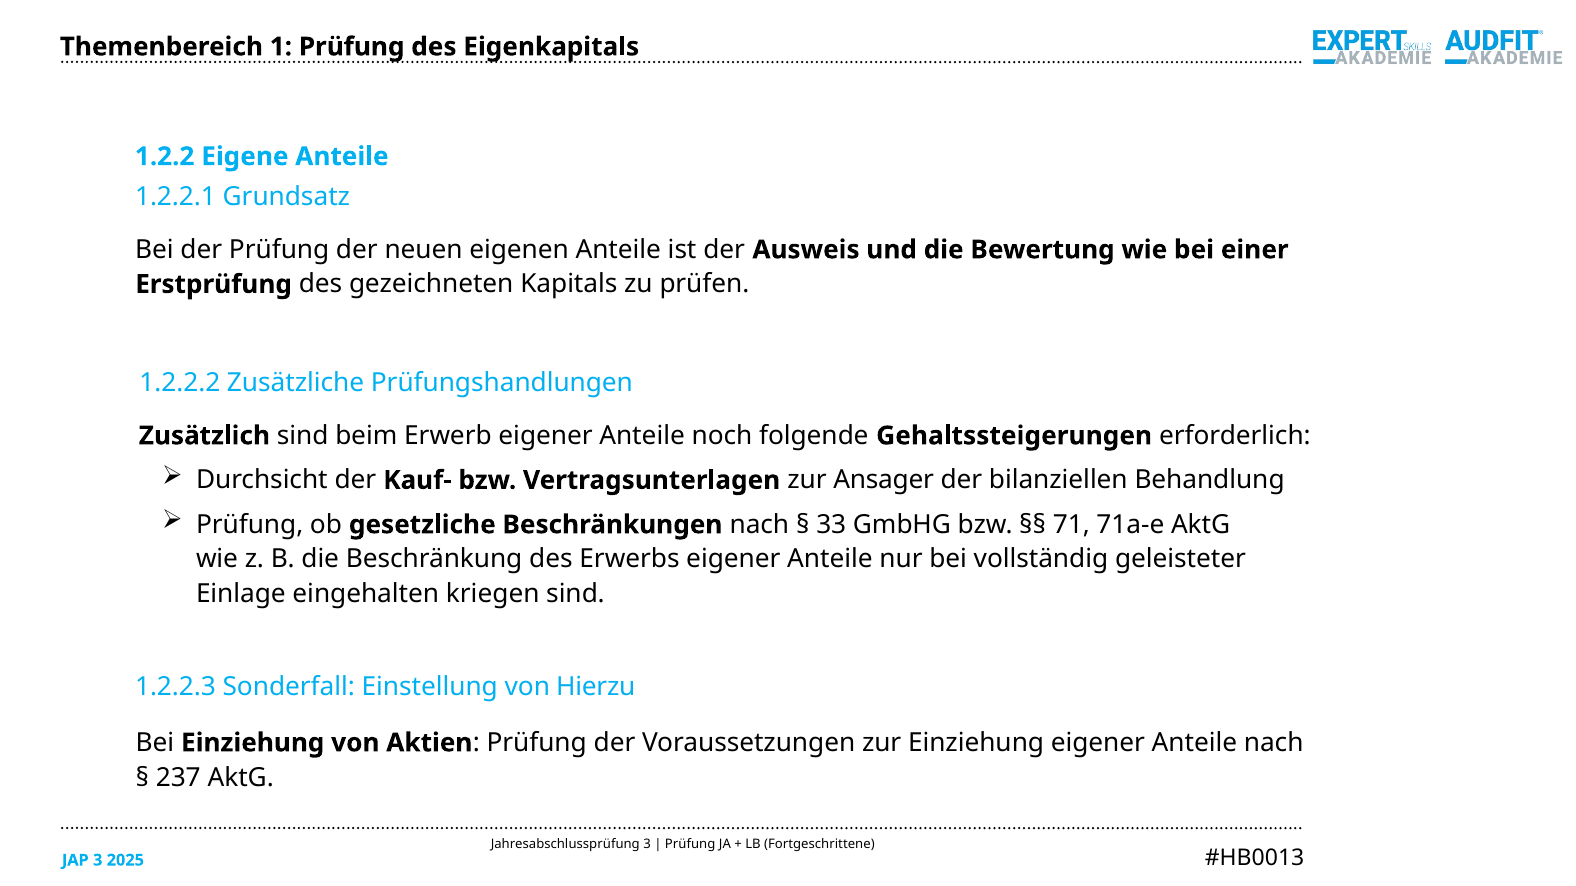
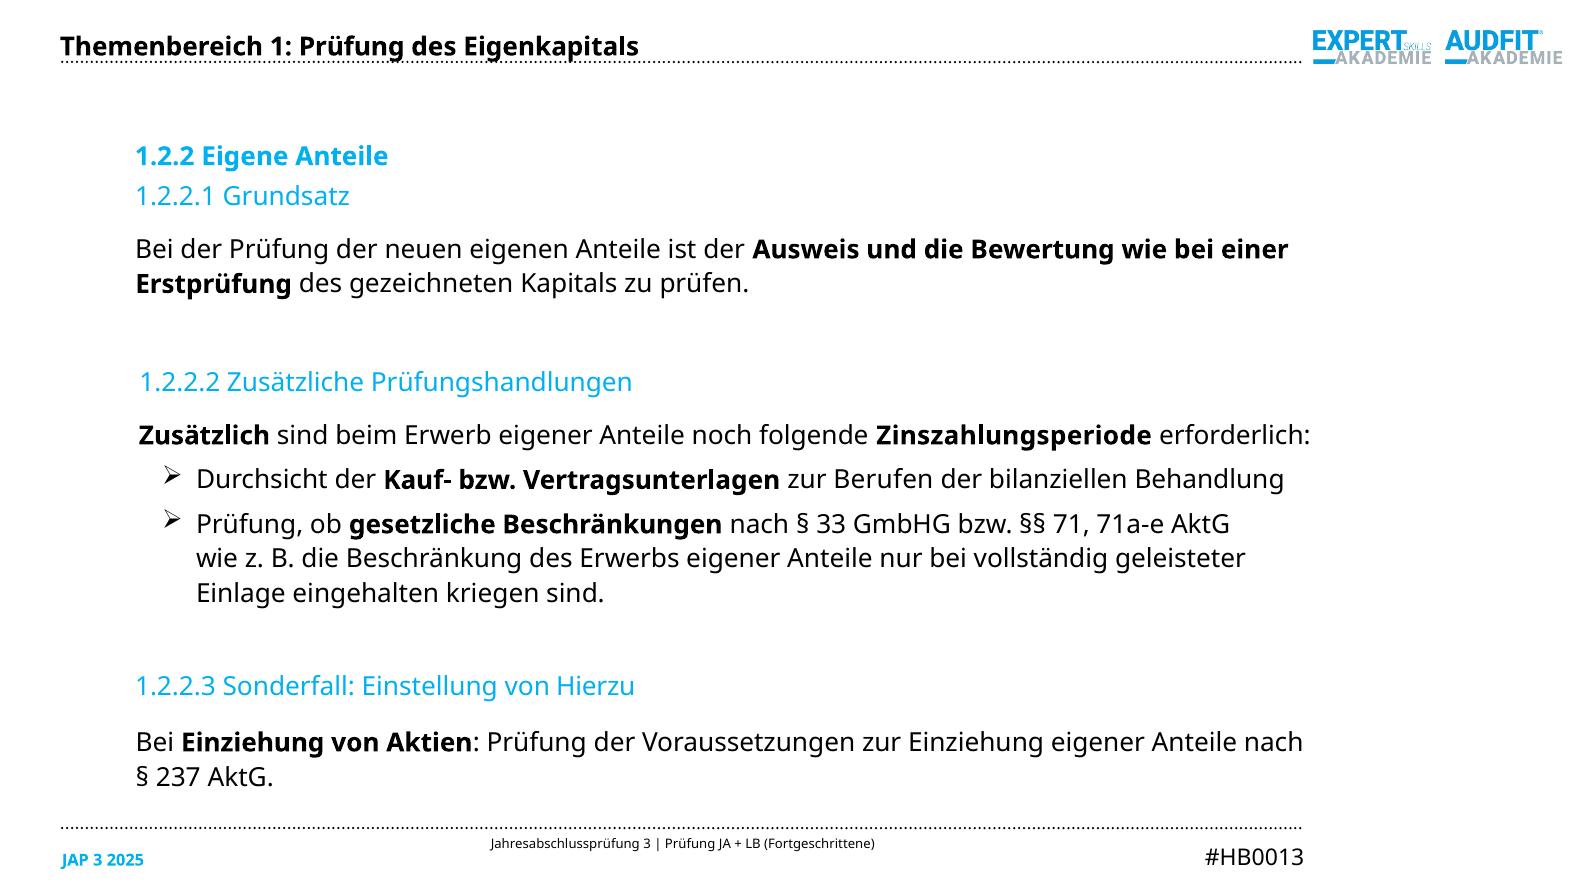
Gehaltssteigerungen: Gehaltssteigerungen -> Zinszahlungsperiode (1014, 436)
Ansager: Ansager -> Berufen (883, 480)
